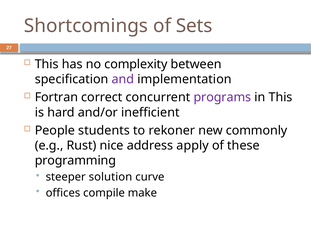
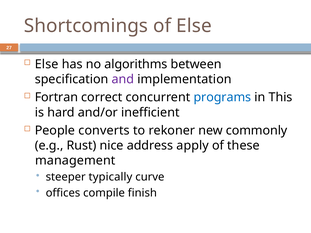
of Sets: Sets -> Else (194, 26)
This: This -> Else (47, 64)
complexity: complexity -> algorithms (136, 64)
programs colour: purple -> blue (222, 97)
students: students -> converts (104, 131)
programming: programming -> management (75, 161)
solution: solution -> typically (110, 177)
make: make -> finish (142, 193)
